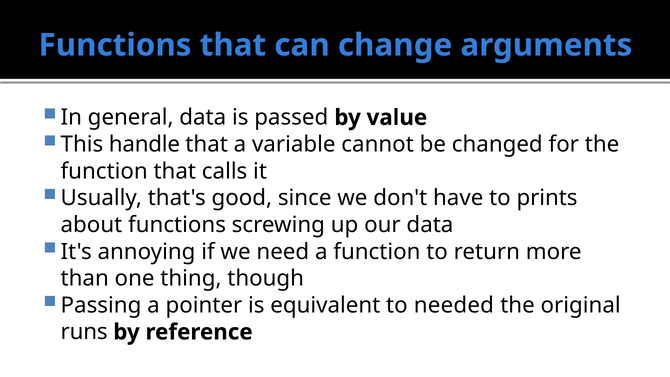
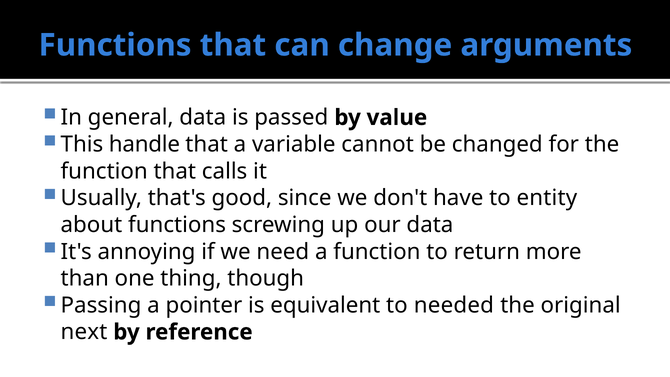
prints: prints -> entity (547, 198)
runs: runs -> next (84, 332)
